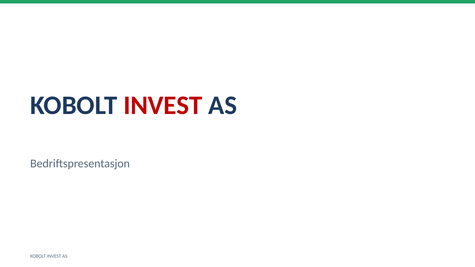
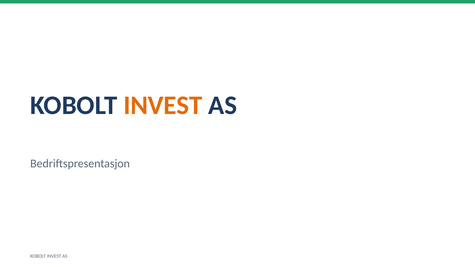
INVEST colour: red -> orange (163, 105)
